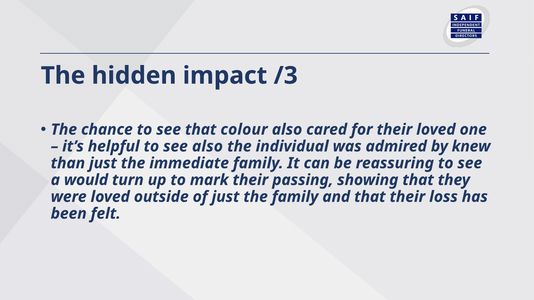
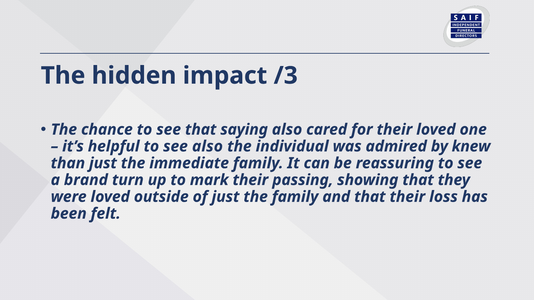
colour: colour -> saying (244, 130)
would: would -> brand (86, 180)
